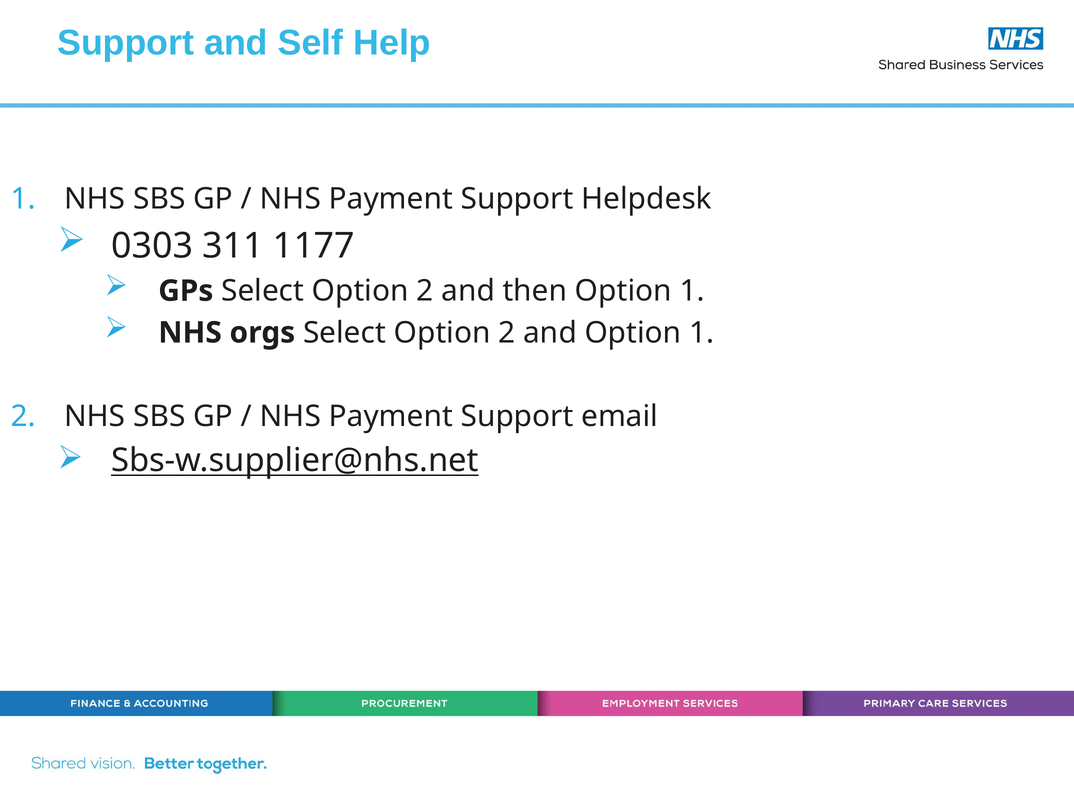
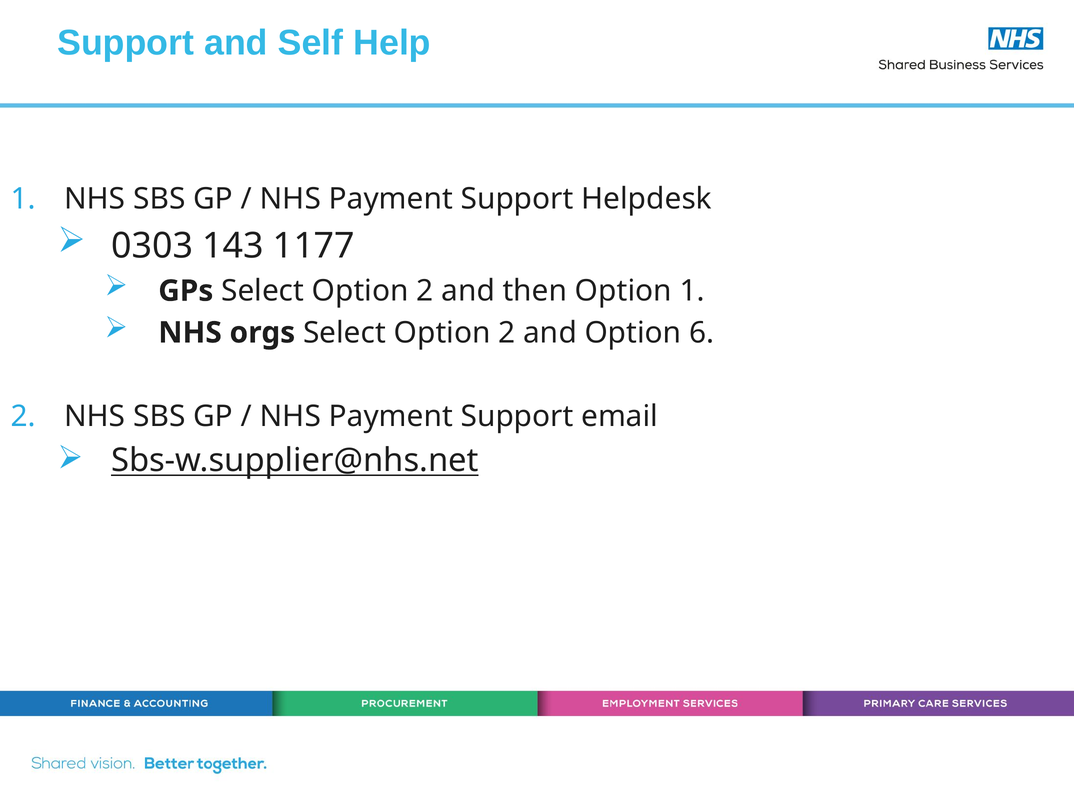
311: 311 -> 143 (233, 246)
and Option 1: 1 -> 6 (702, 333)
